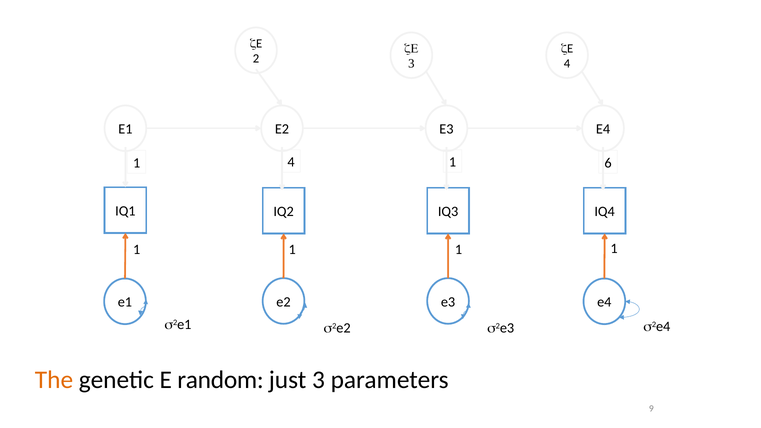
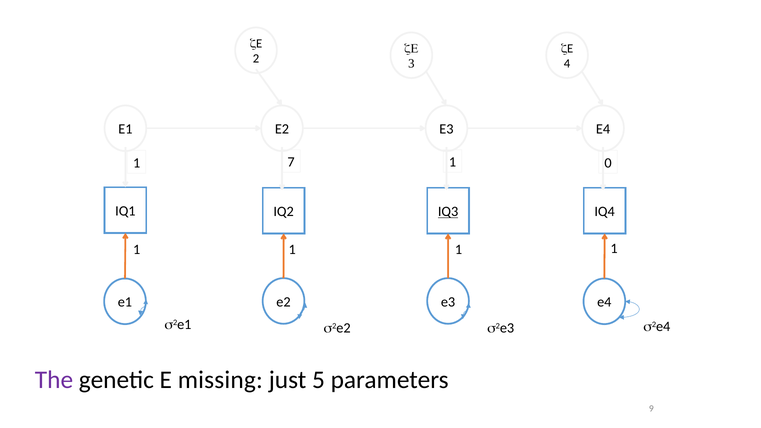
1 4: 4 -> 7 (291, 162)
6: 6 -> 0 (608, 163)
IQ3 underline: none -> present (448, 212)
The colour: orange -> purple (54, 380)
random: random -> missing (220, 380)
just 3: 3 -> 5 (318, 380)
